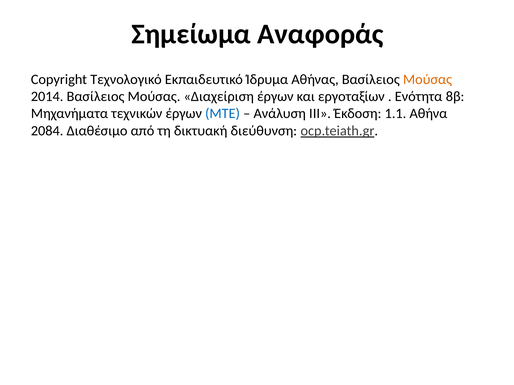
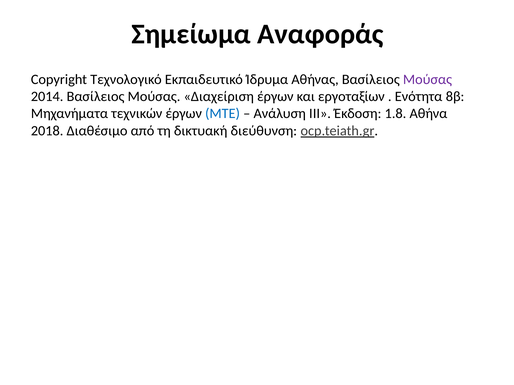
Μούσας colour: orange -> purple (427, 79)
1.1: 1.1 -> 1.8 (395, 114)
2084: 2084 -> 2018 (47, 131)
